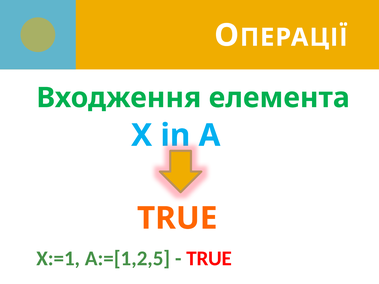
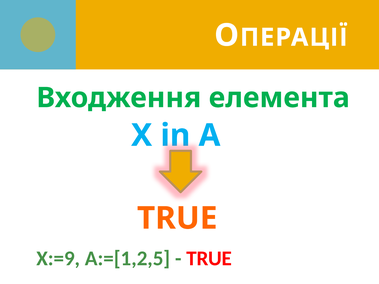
X:=1: X:=1 -> X:=9 (58, 259)
